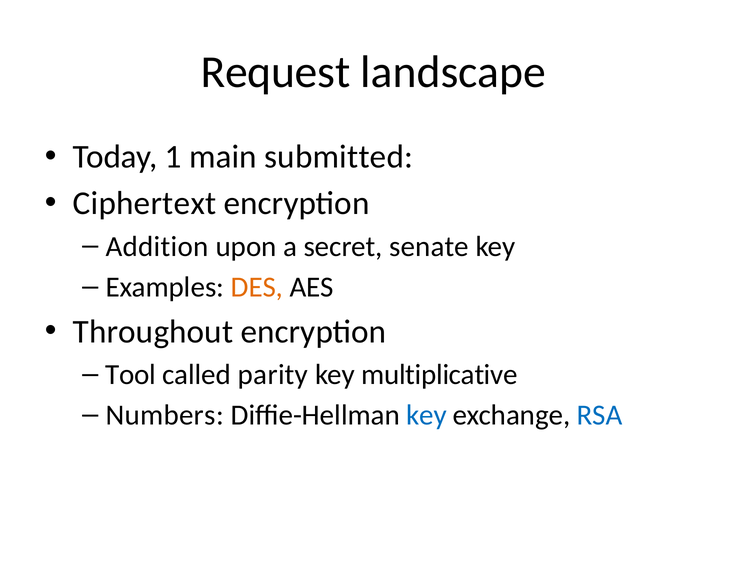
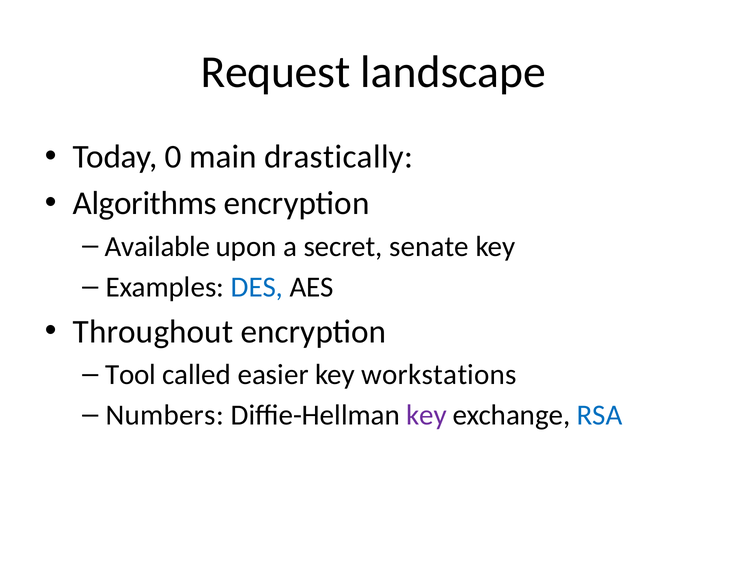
1: 1 -> 0 (173, 157)
submitted: submitted -> drastically (339, 157)
Ciphertext: Ciphertext -> Algorithms (145, 203)
Addition: Addition -> Available (158, 246)
DES colour: orange -> blue (257, 287)
parity: parity -> easier (273, 374)
multiplicative: multiplicative -> workstations (439, 374)
key colour: blue -> purple (427, 415)
